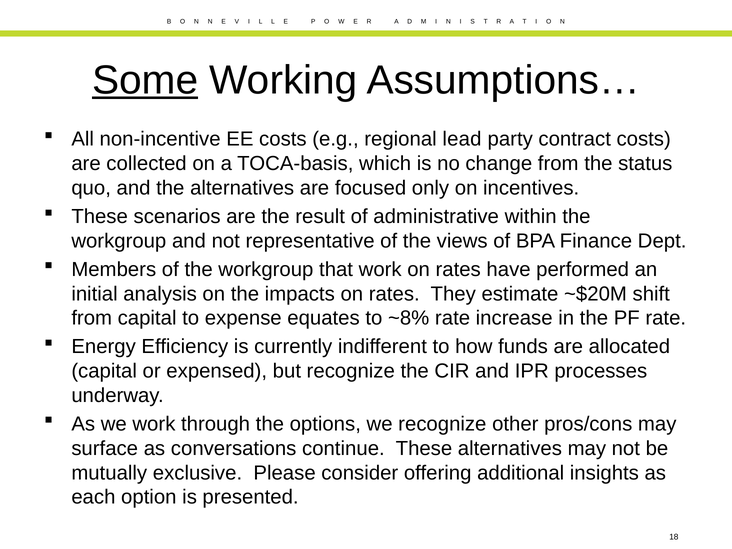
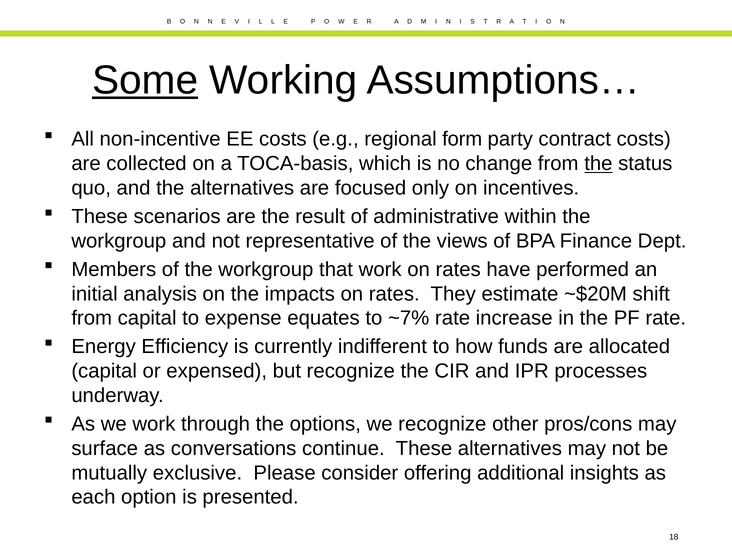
lead: lead -> form (462, 139)
the underline: none -> present (598, 164)
~8%: ~8% -> ~7% (409, 318)
